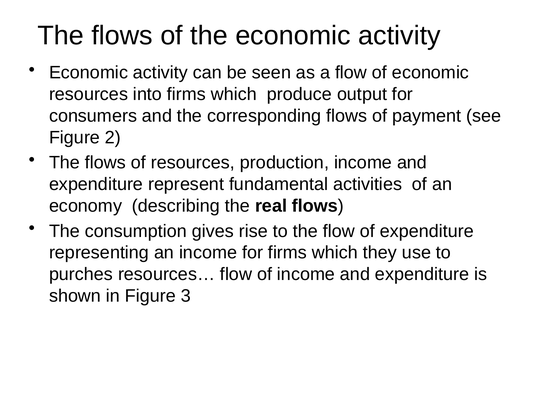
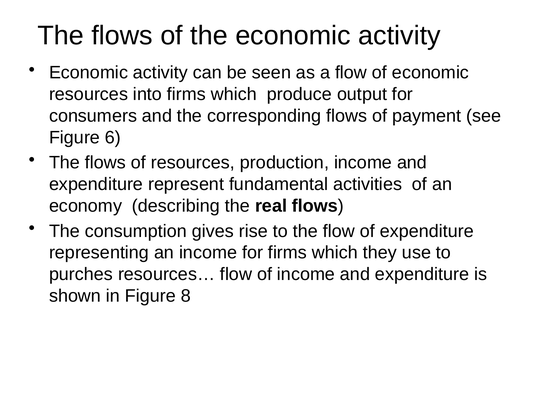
2: 2 -> 6 (113, 137)
3: 3 -> 8 (186, 296)
